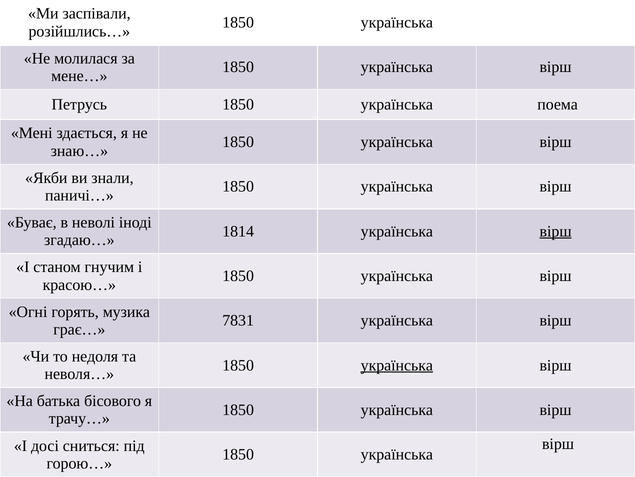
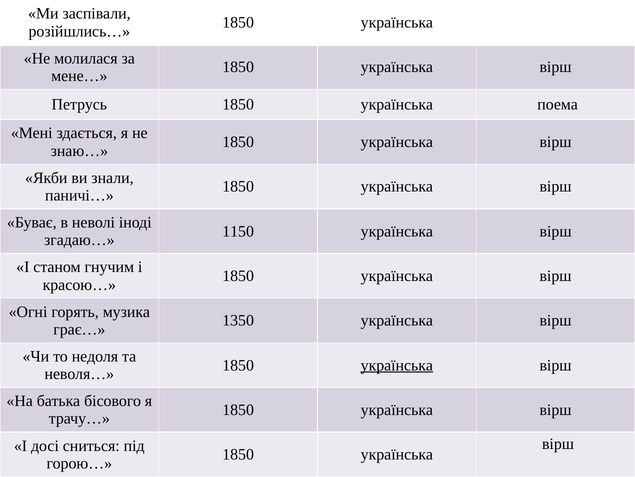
1814: 1814 -> 1150 (238, 231)
вірш underline: present -> none (556, 231)
7831: 7831 -> 1350 (238, 320)
